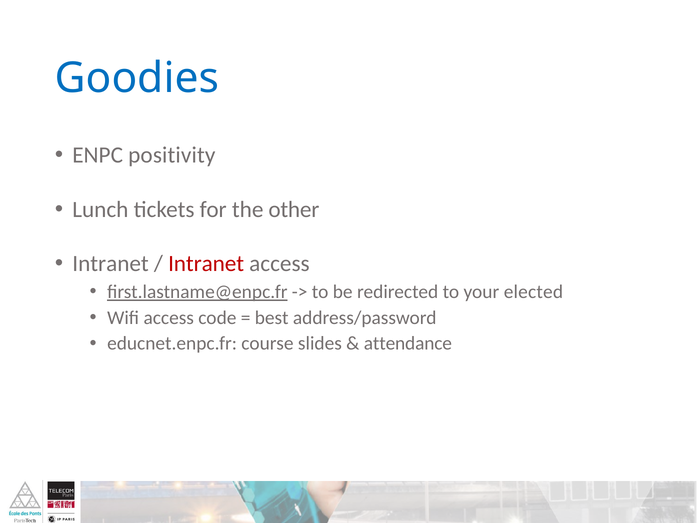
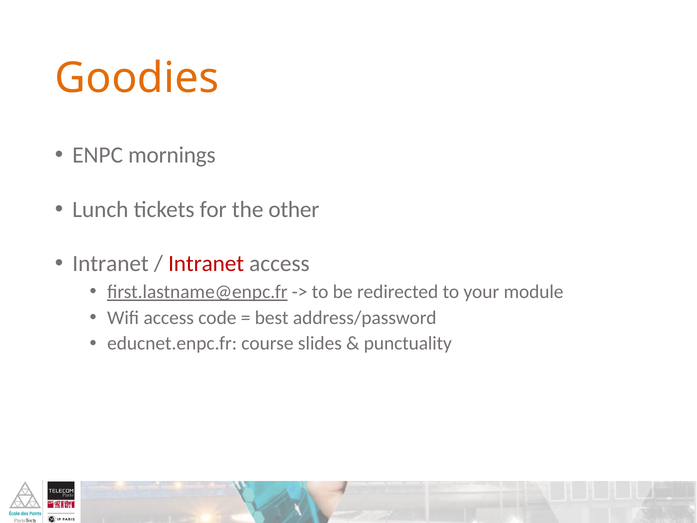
Goodies colour: blue -> orange (137, 78)
positivity: positivity -> mornings (172, 155)
elected: elected -> module (534, 292)
attendance: attendance -> punctuality (408, 343)
